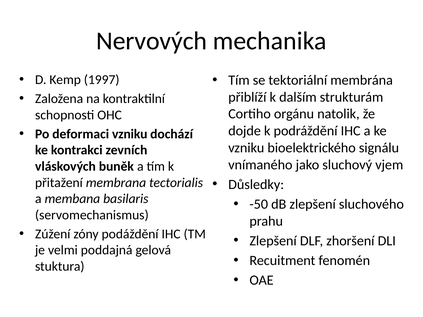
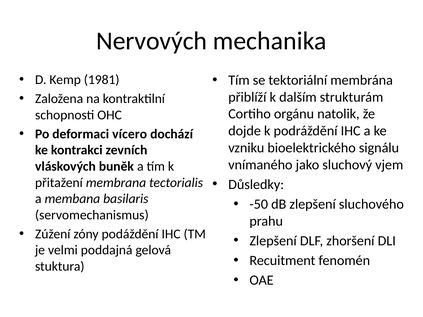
1997: 1997 -> 1981 (102, 80)
deformaci vzniku: vzniku -> vícero (130, 134)
